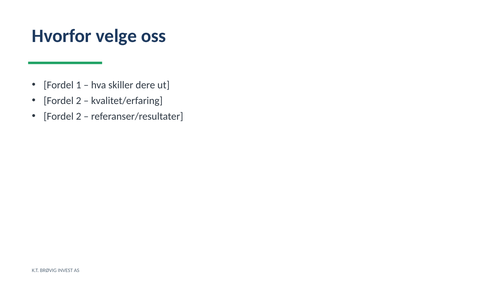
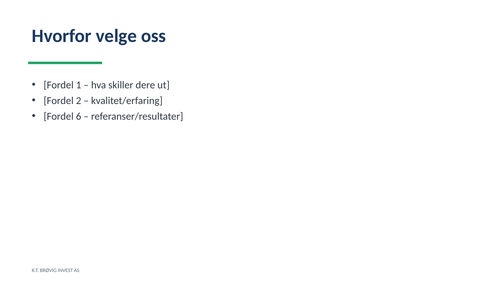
2: 2 -> 6 (79, 116)
